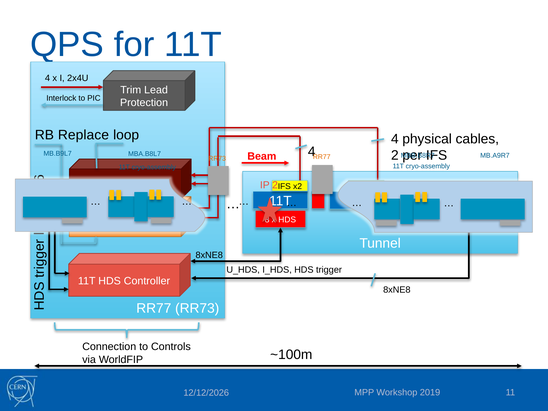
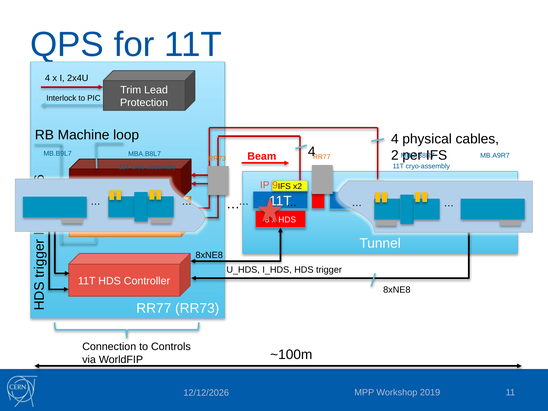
Replace: Replace -> Machine (84, 135)
IP 2: 2 -> 9 (275, 185)
